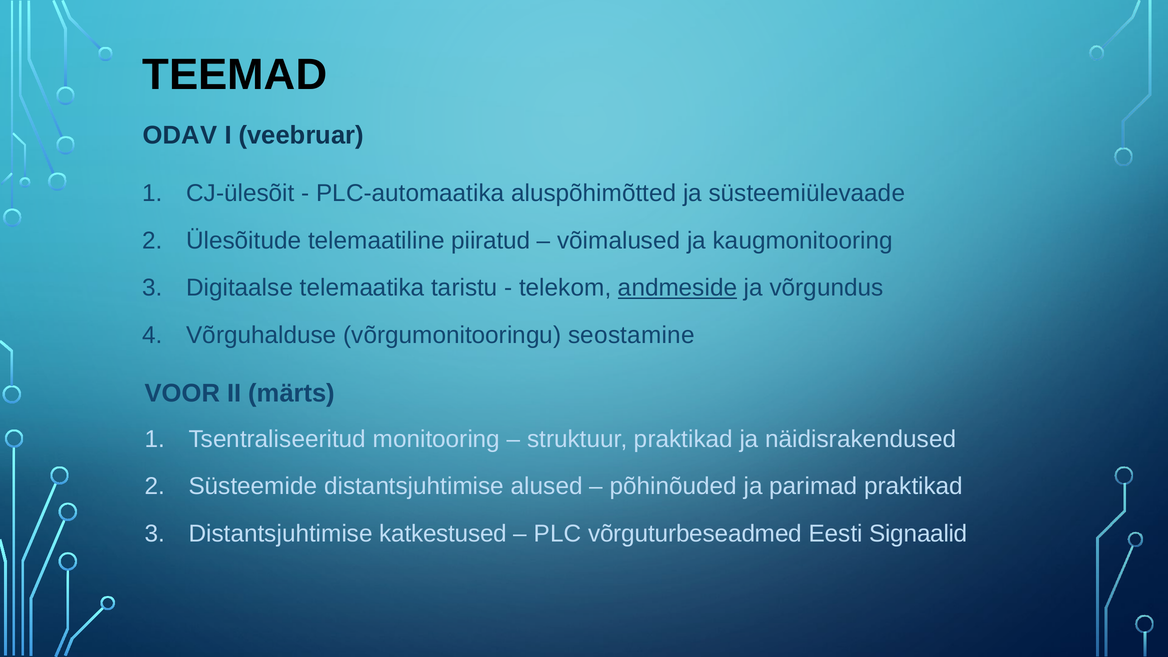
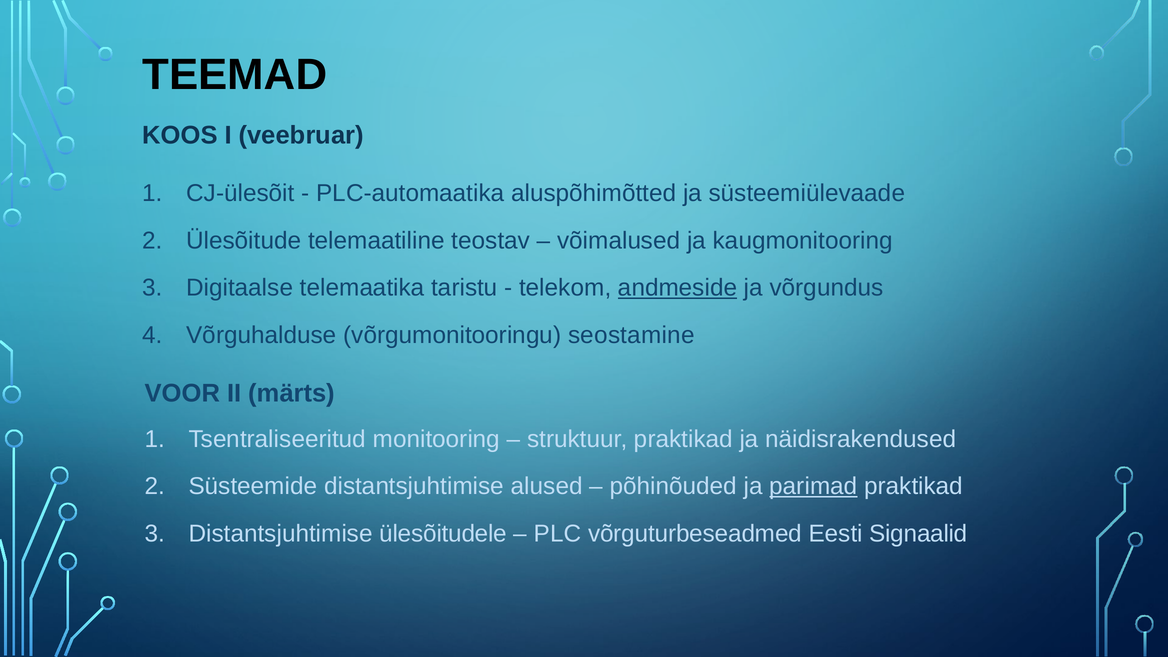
ODAV: ODAV -> KOOS (180, 135)
piiratud: piiratud -> teostav (491, 241)
parimad underline: none -> present (813, 486)
katkestused: katkestused -> ülesõitudele (443, 534)
